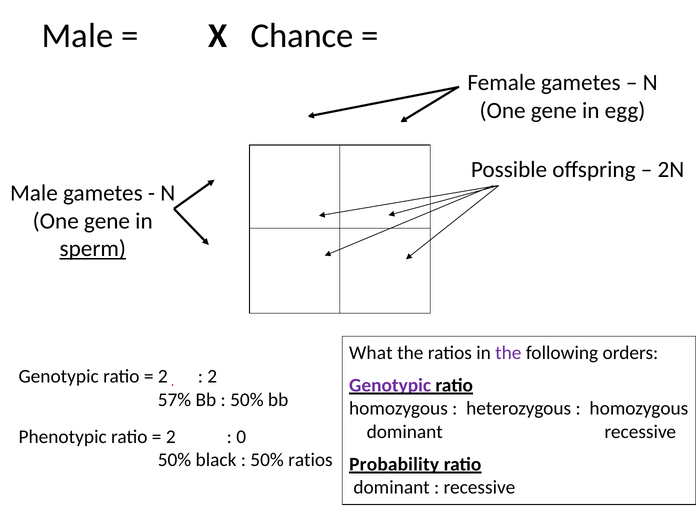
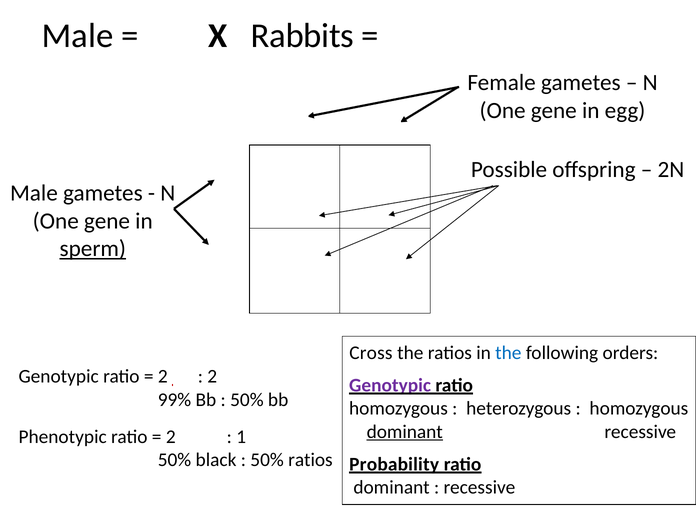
Chance: Chance -> Rabbits (302, 36)
What: What -> Cross (371, 353)
the colour: purple -> blue (508, 353)
57%: 57% -> 99% (174, 400)
dominant underline: none -> present (405, 432)
0: 0 -> 1 (241, 437)
